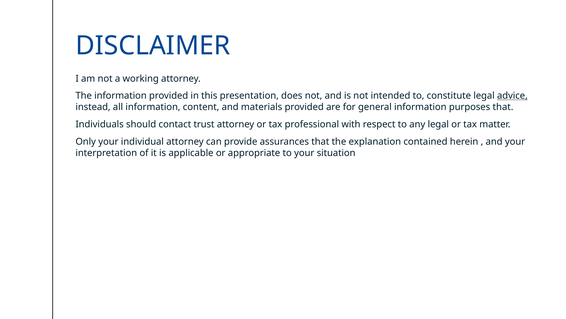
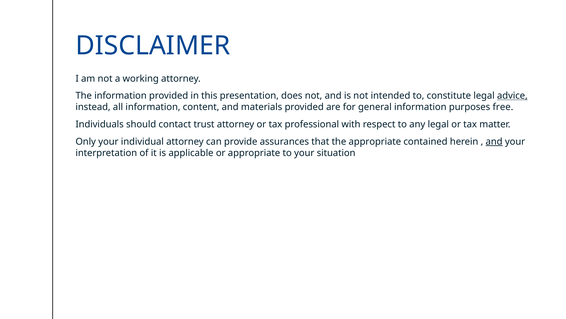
purposes that: that -> free (503, 107)
the explanation: explanation -> appropriate (375, 141)
and underline: none -> present (494, 141)
